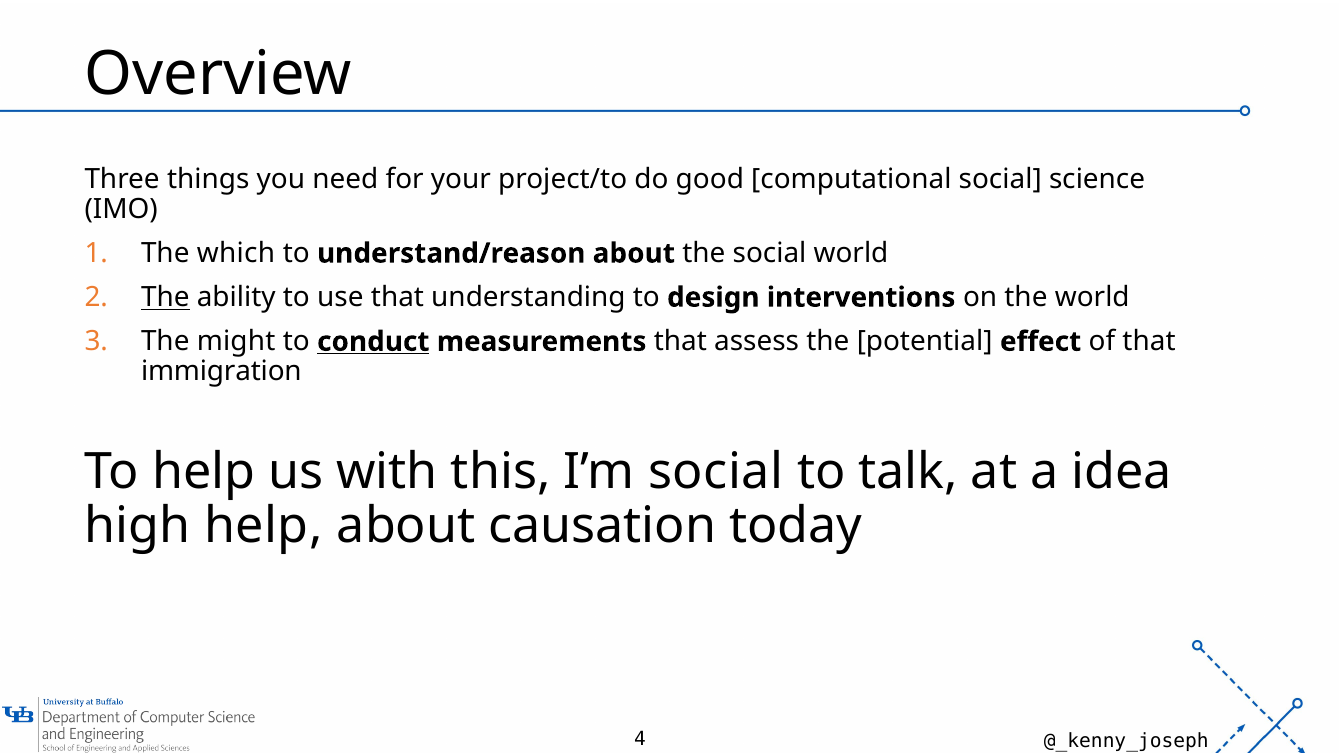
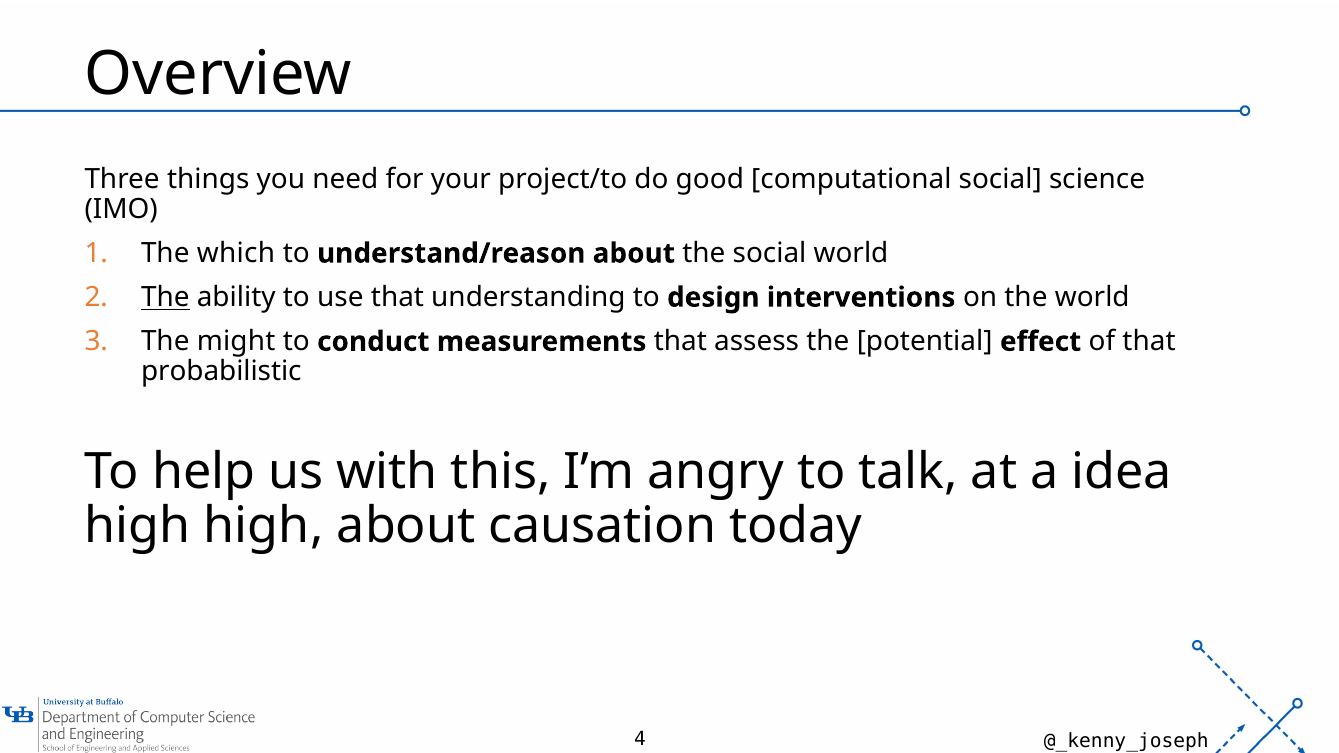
conduct underline: present -> none (373, 342)
immigration: immigration -> probabilistic (221, 372)
I’m social: social -> angry (716, 472)
high help: help -> high (264, 526)
